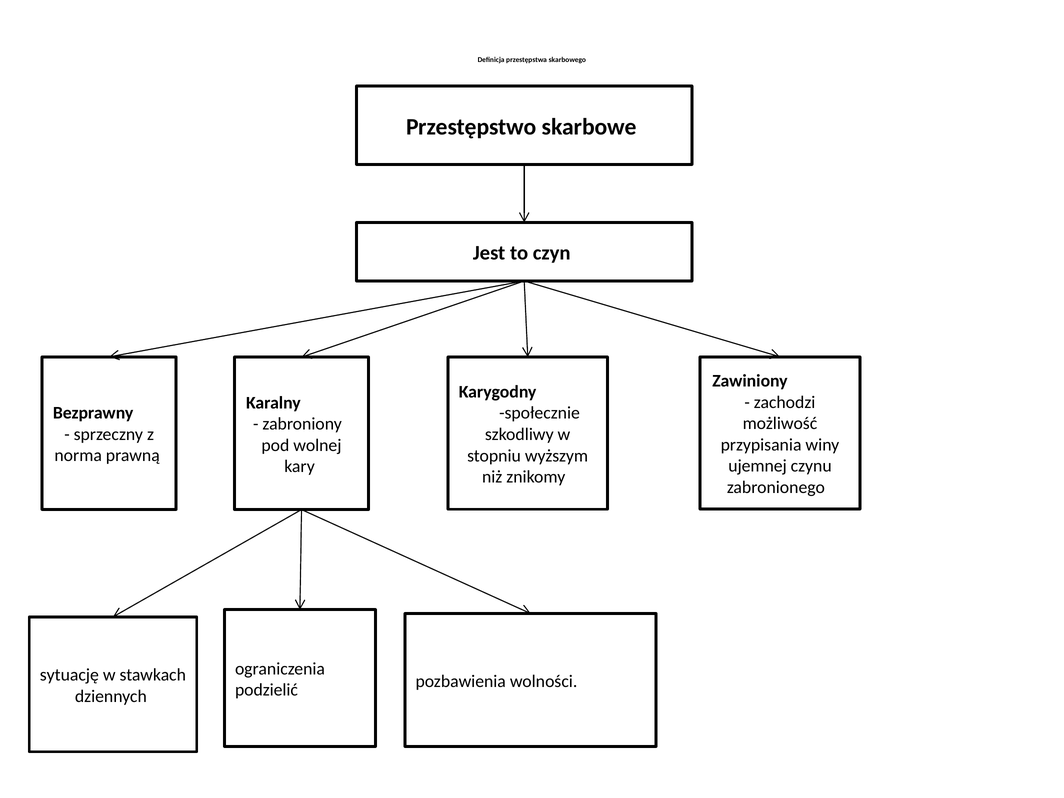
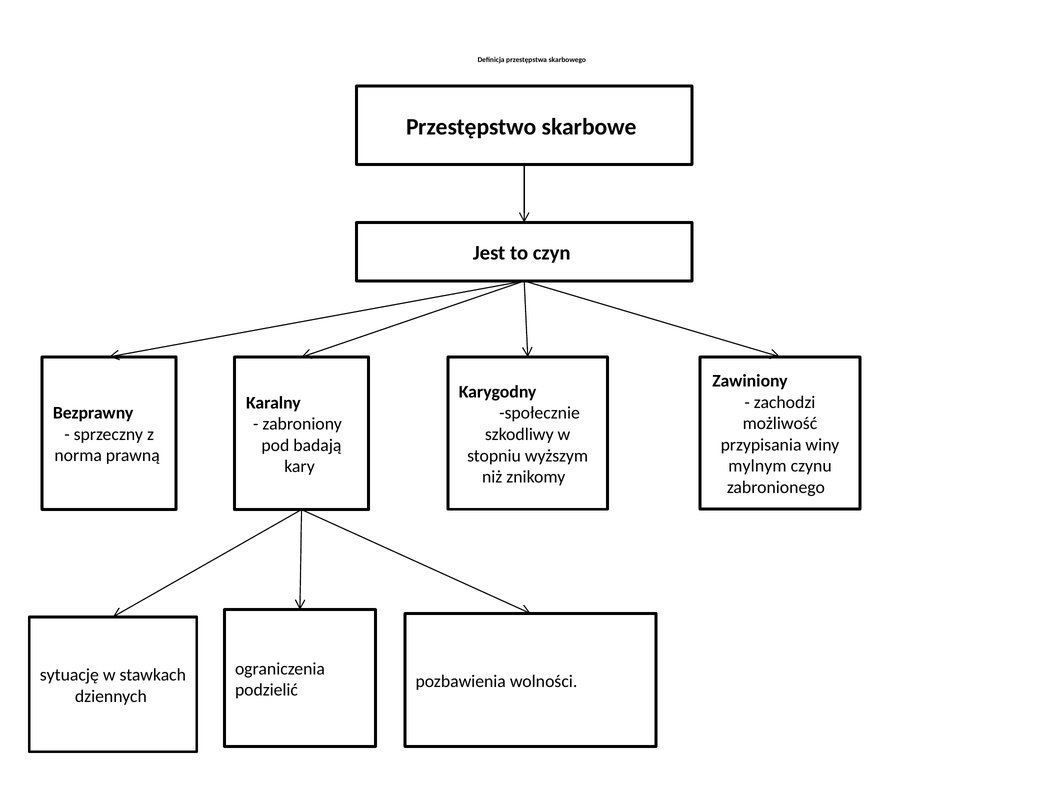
wolnej: wolnej -> badają (317, 445)
ujemnej: ujemnej -> mylnym (757, 466)
